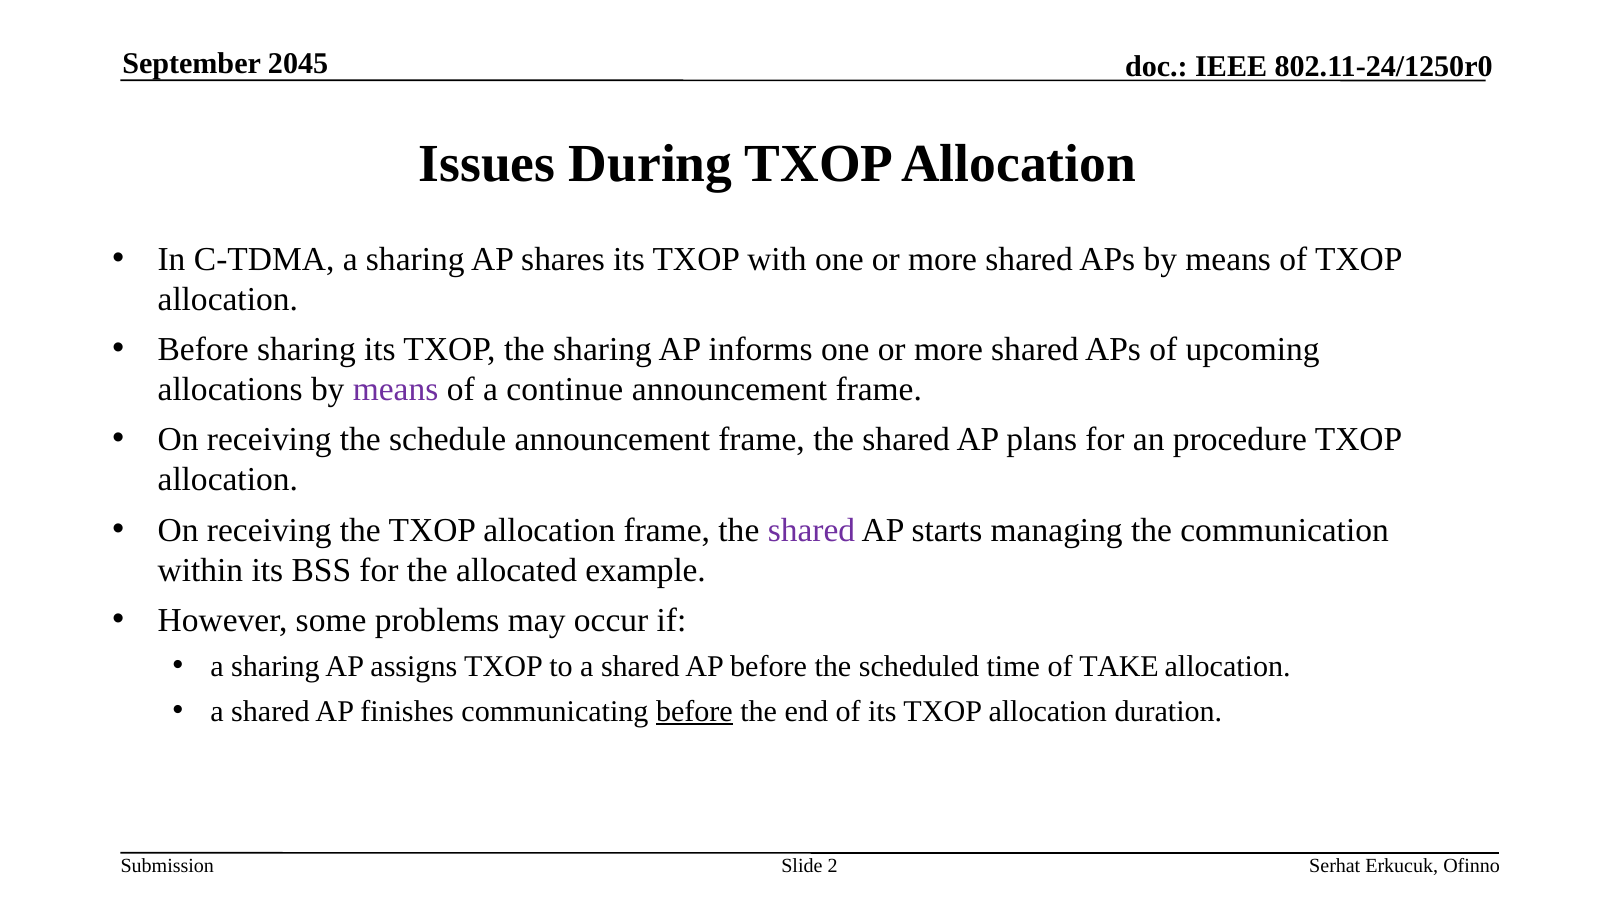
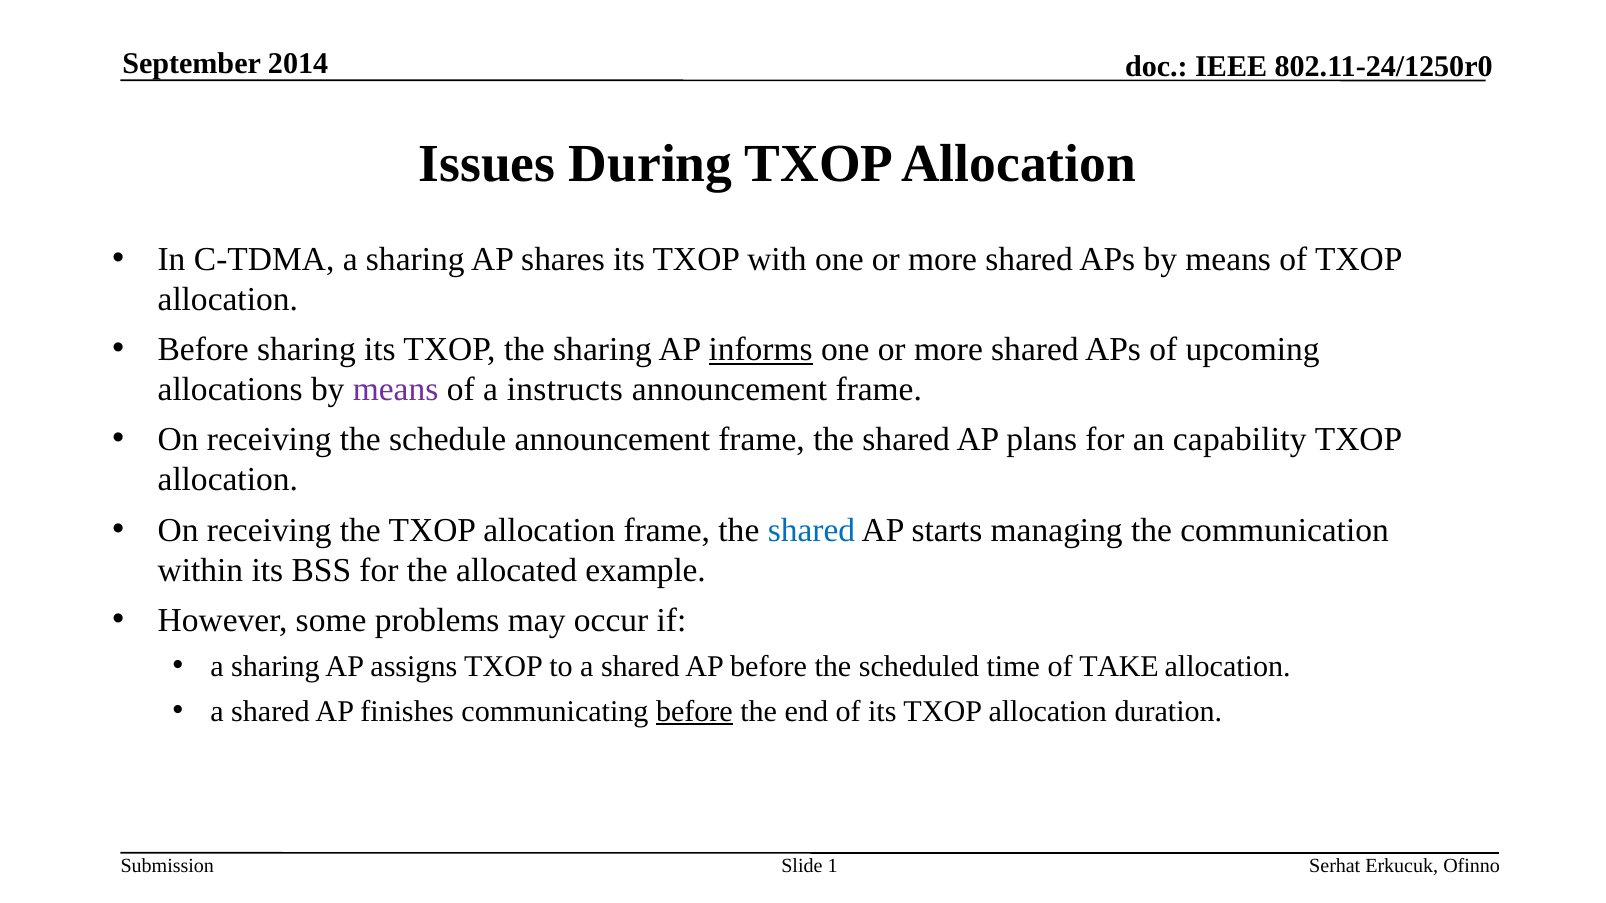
2045: 2045 -> 2014 (298, 64)
informs underline: none -> present (761, 350)
continue: continue -> instructs (565, 390)
procedure: procedure -> capability (1240, 440)
shared colour: purple -> blue (811, 530)
2: 2 -> 1 (833, 866)
